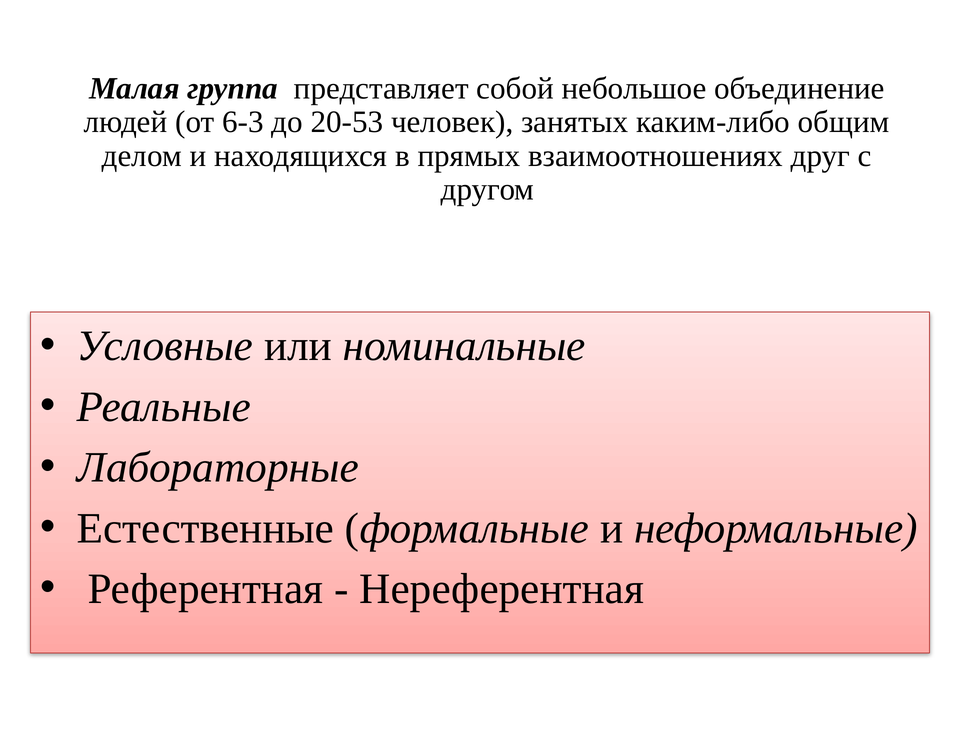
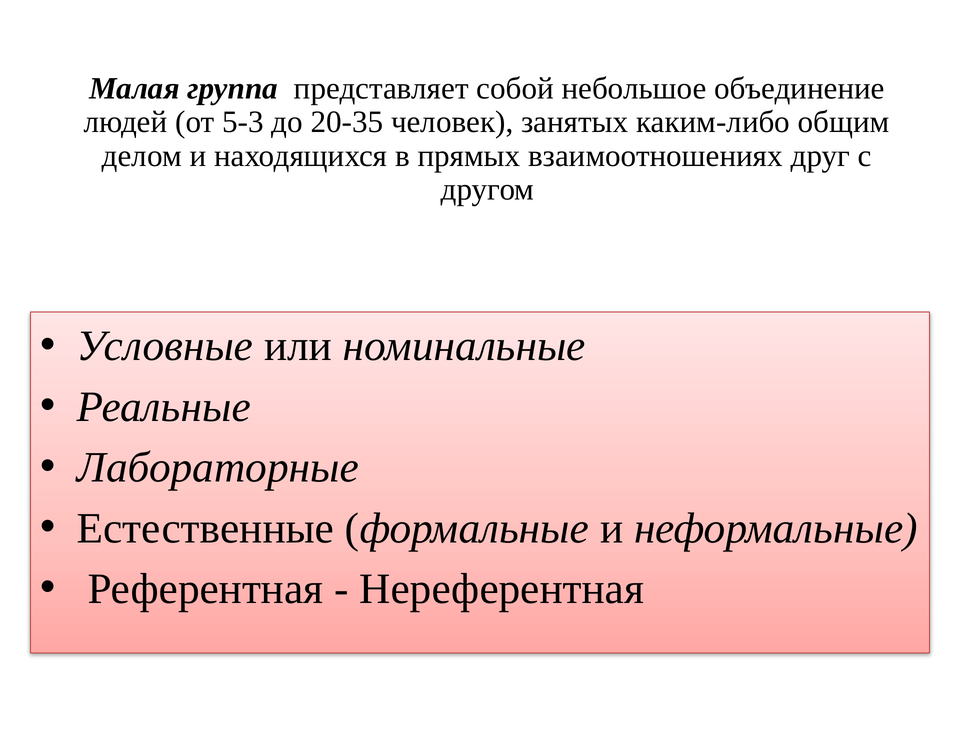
6-3: 6-3 -> 5-3 (243, 122)
20-53: 20-53 -> 20-35 (347, 122)
